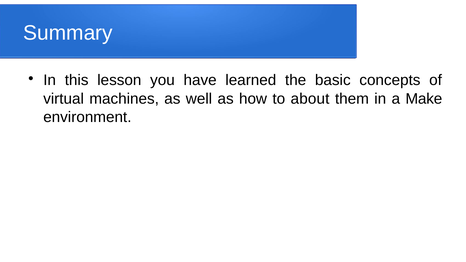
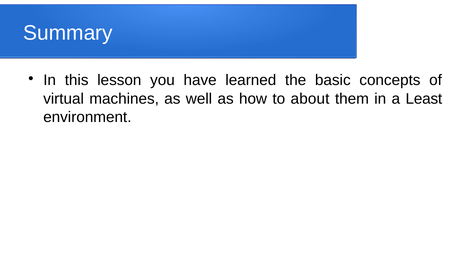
Make: Make -> Least (424, 99)
